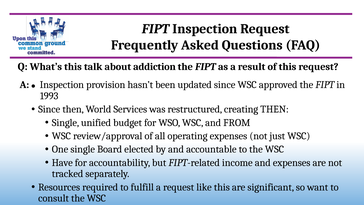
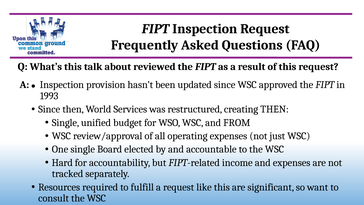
addiction: addiction -> reviewed (154, 67)
Have: Have -> Hard (62, 163)
